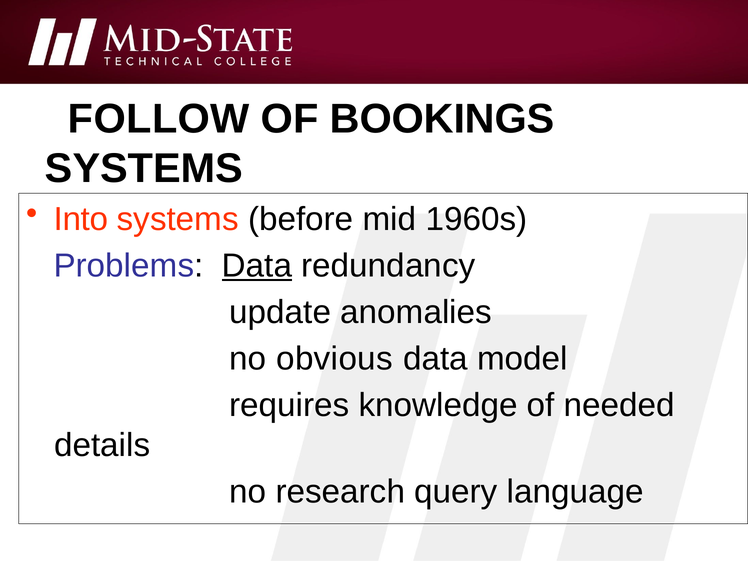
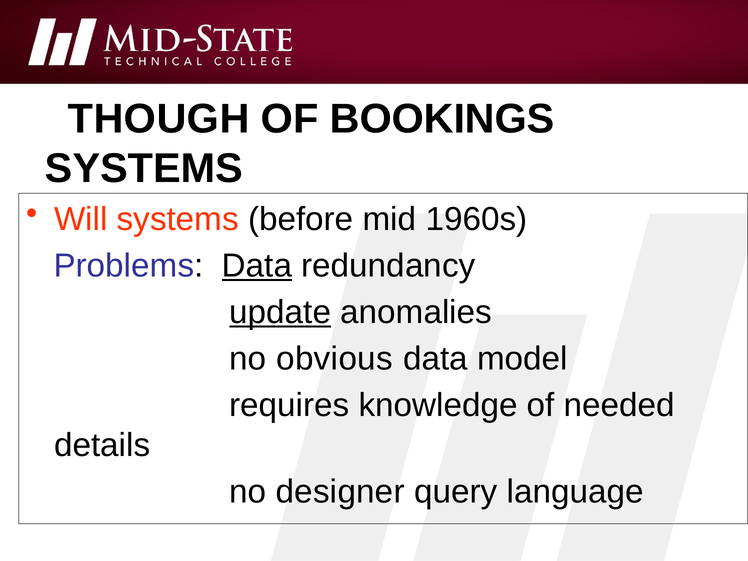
FOLLOW: FOLLOW -> THOUGH (159, 119)
Into: Into -> Will (81, 219)
update underline: none -> present (280, 312)
research: research -> designer (340, 492)
